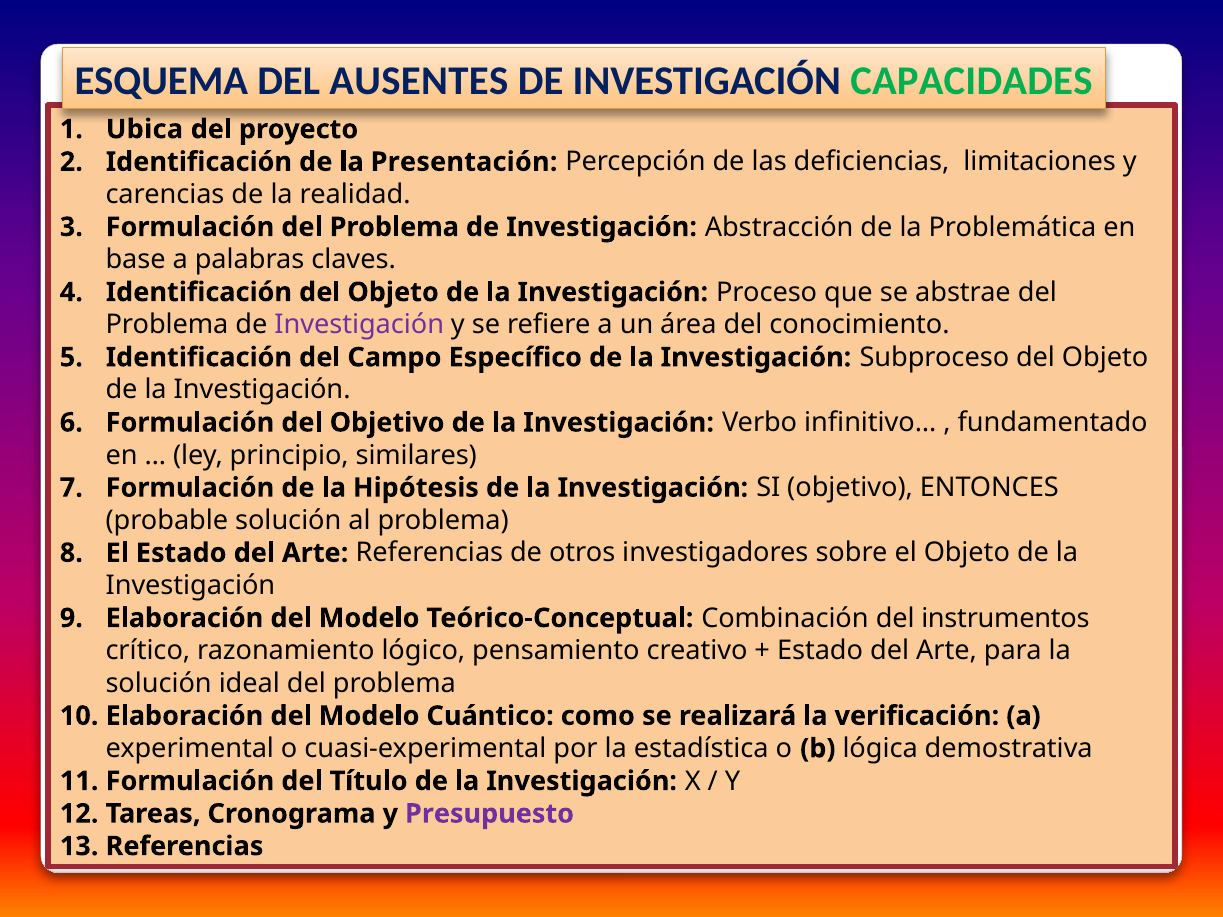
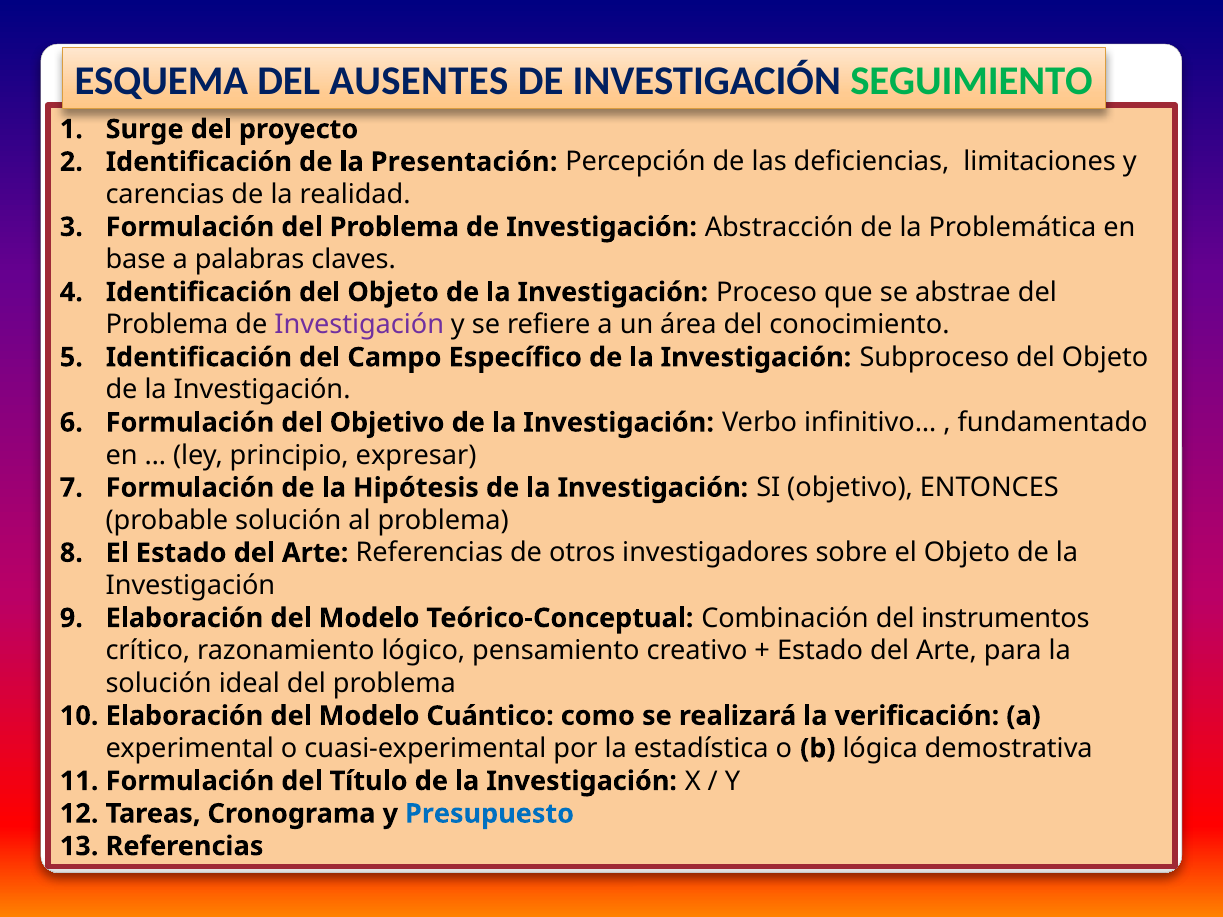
CAPACIDADES: CAPACIDADES -> SEGUIMIENTO (972, 81)
Ubica: Ubica -> Surge (145, 129)
similares: similares -> expresar (416, 455)
Presupuesto colour: purple -> blue (490, 814)
